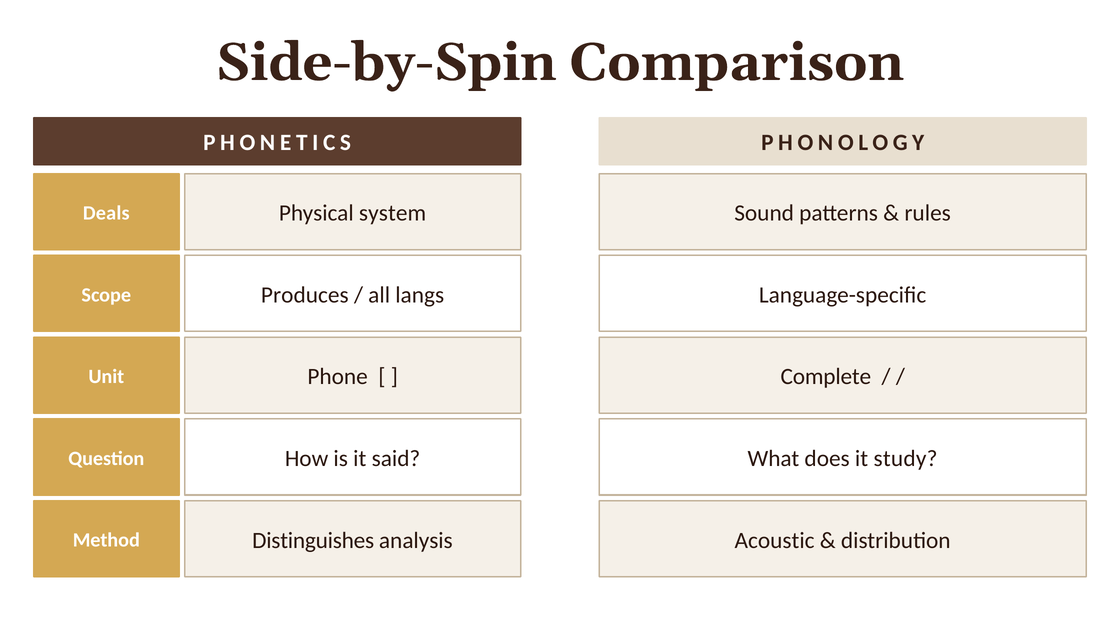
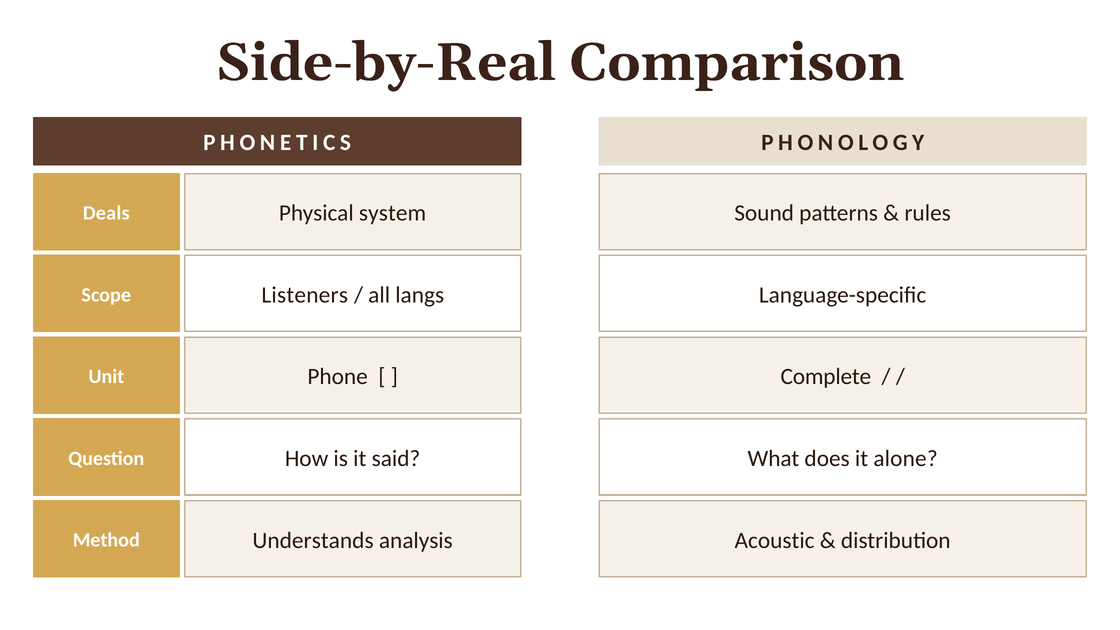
Side-by-Spin: Side-by-Spin -> Side-by-Real (386, 62)
Produces: Produces -> Listeners (305, 295)
study: study -> alone (906, 459)
Distinguishes: Distinguishes -> Understands (313, 540)
